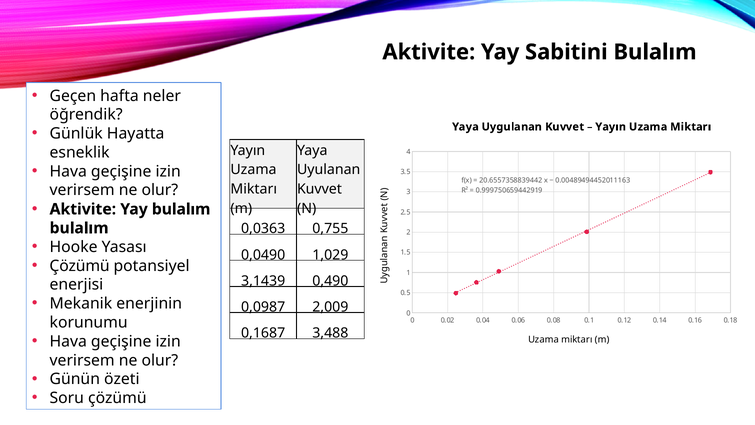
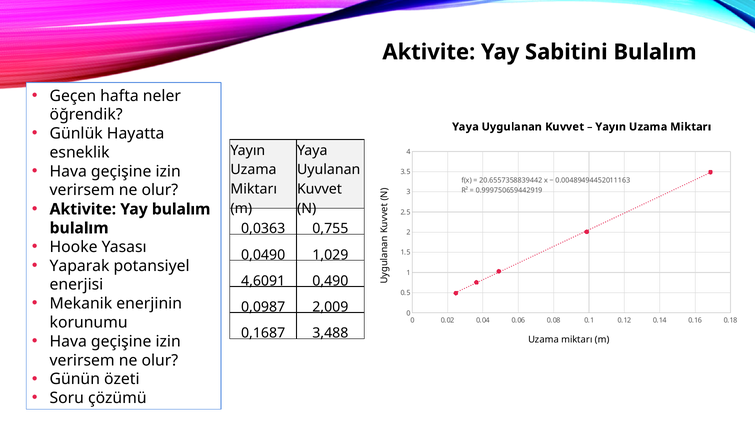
Çözümü: Çözümü -> Yaparak (80, 266)
3,1439: 3,1439 -> 4,6091 (263, 281)
